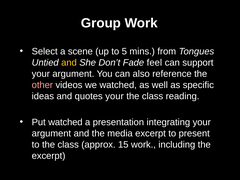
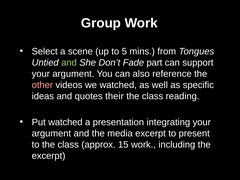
and colour: yellow -> light green (69, 63)
feel: feel -> part (154, 63)
quotes your: your -> their (114, 96)
